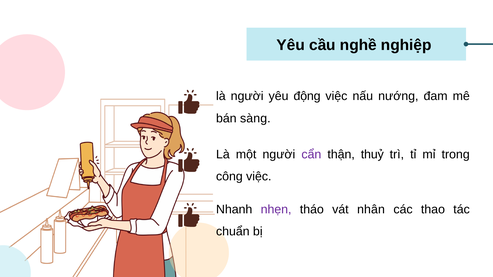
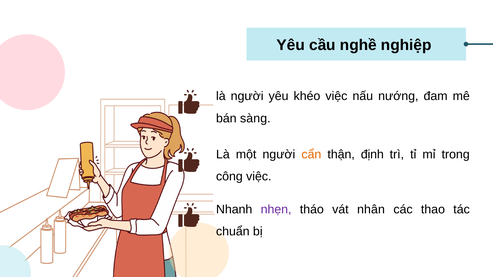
động: động -> khéo (307, 96)
cẩn colour: purple -> orange (311, 155)
thuỷ: thuỷ -> định (372, 155)
